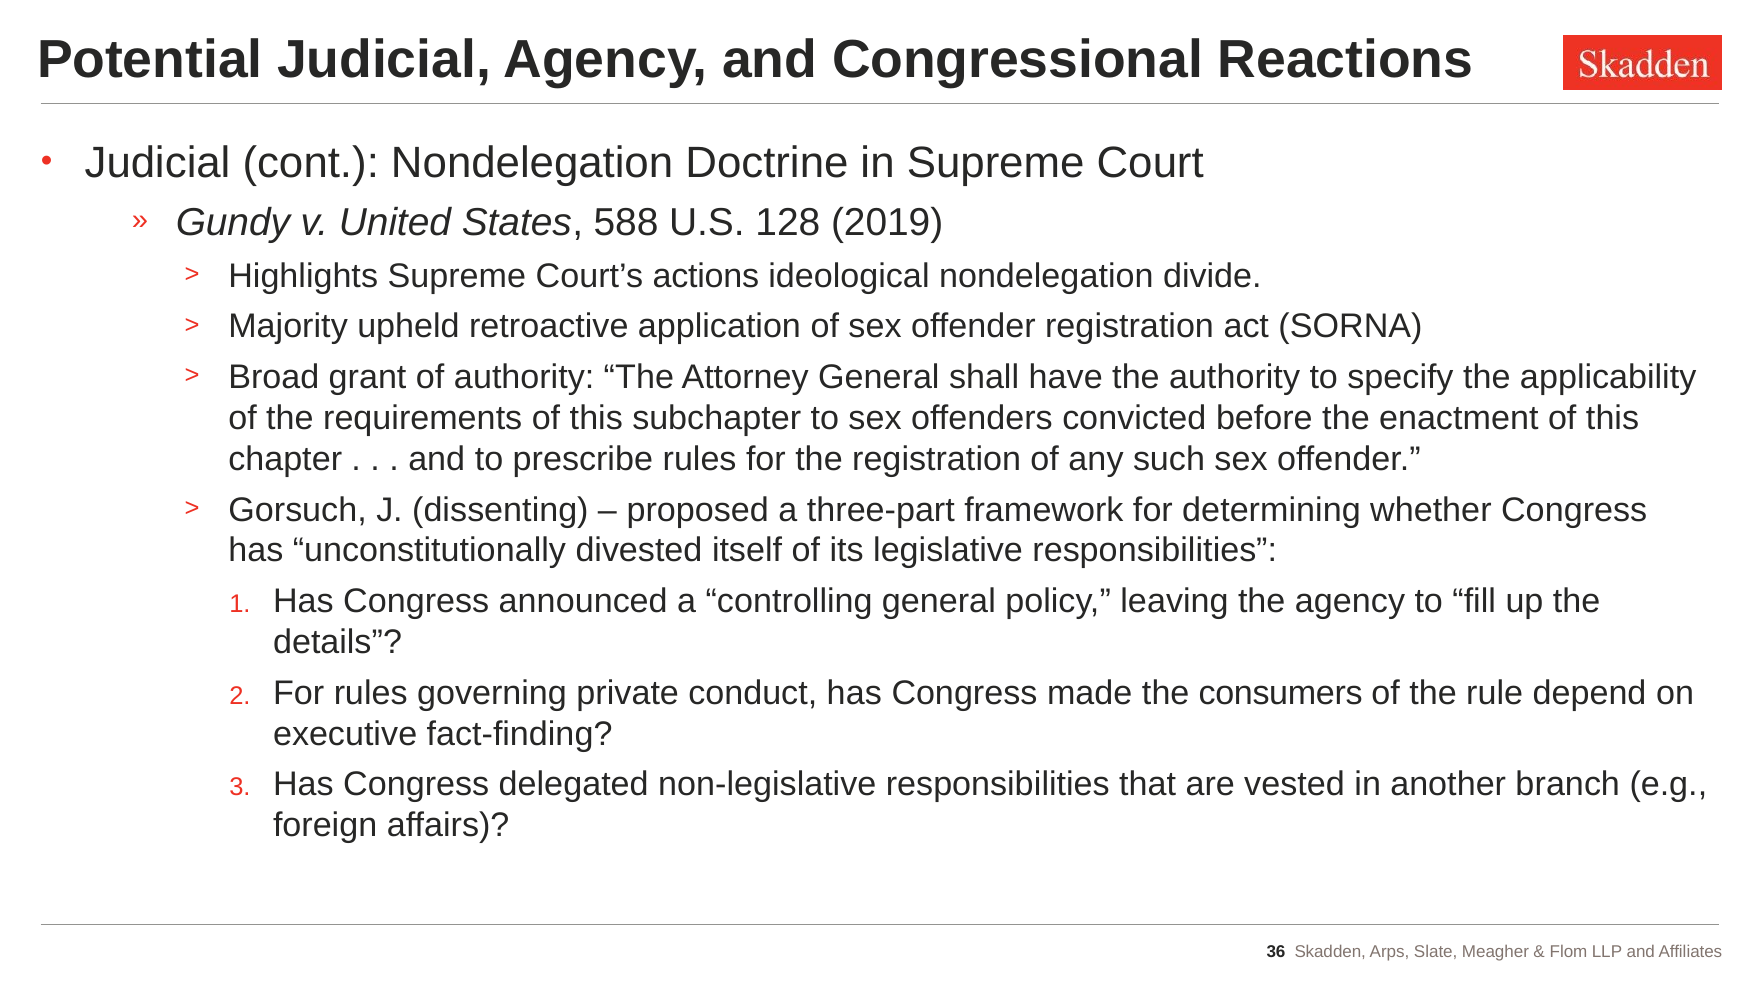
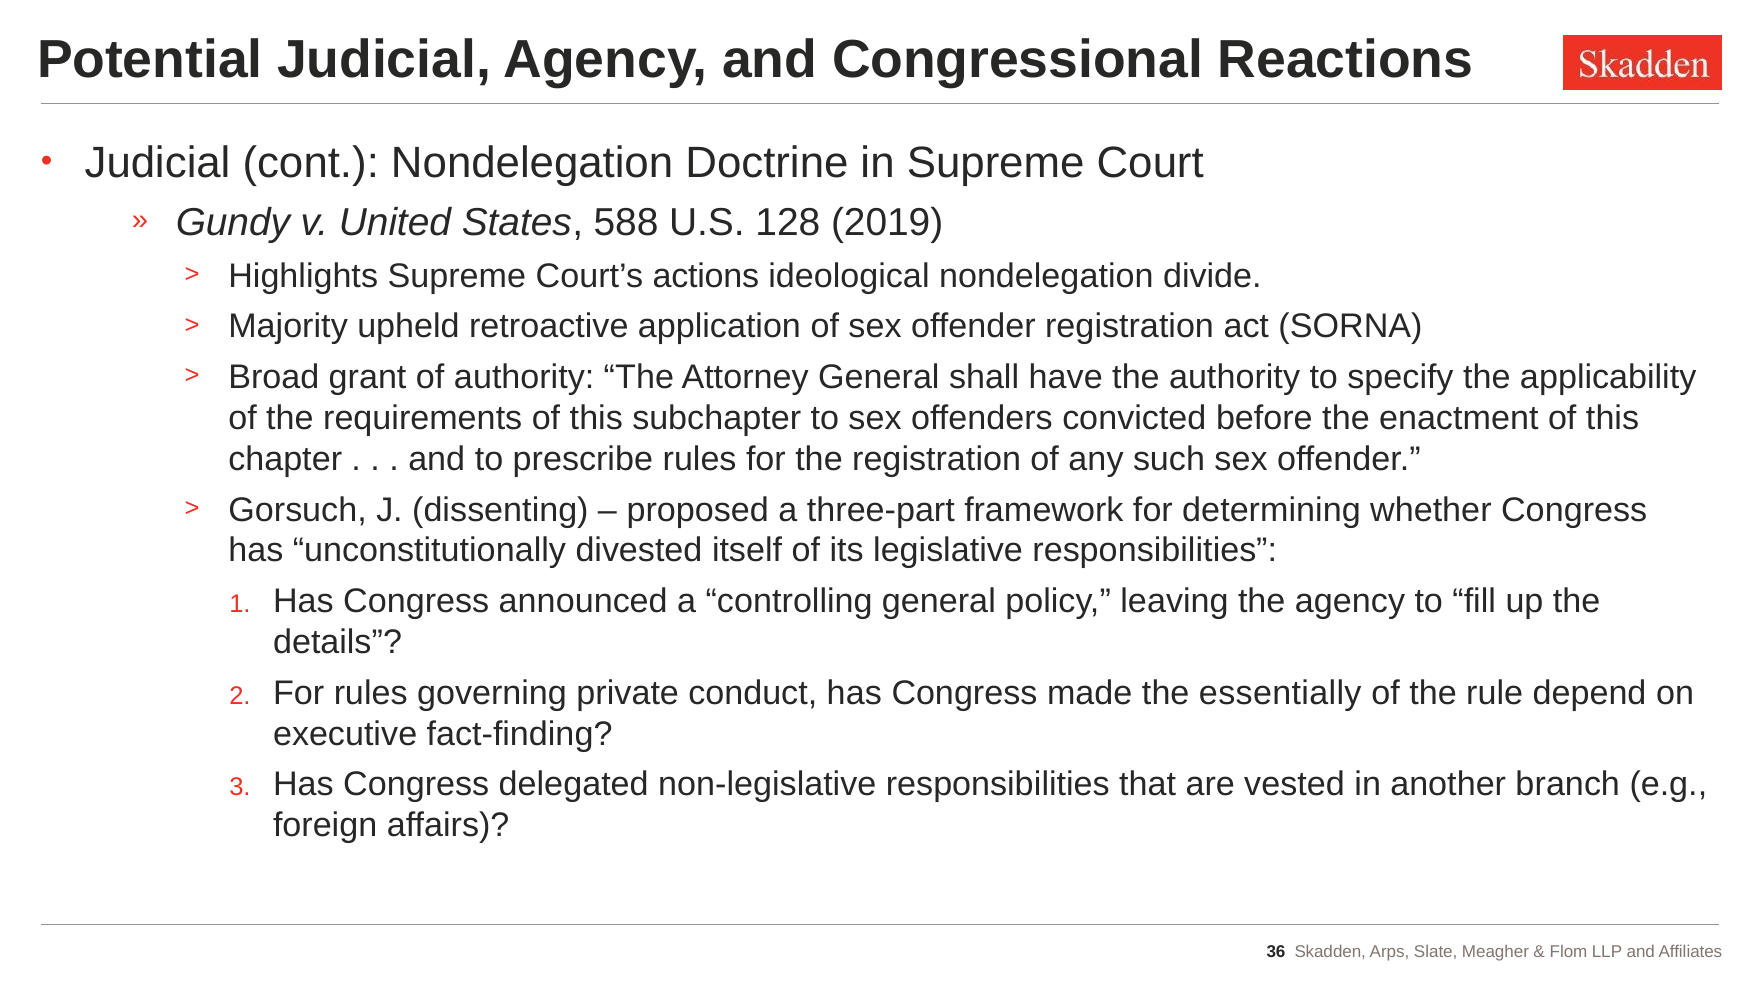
consumers: consumers -> essentially (1280, 693)
